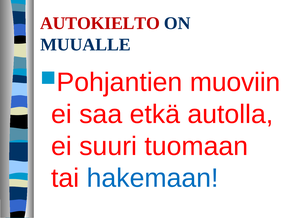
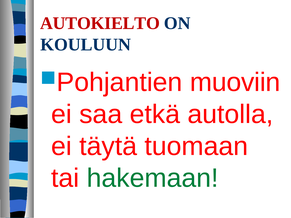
MUUALLE: MUUALLE -> KOULUUN (86, 45)
suuri: suuri -> täytä (108, 146)
hakemaan colour: blue -> green (153, 178)
